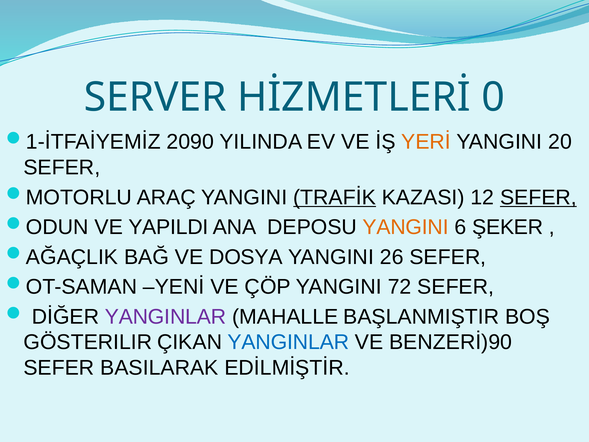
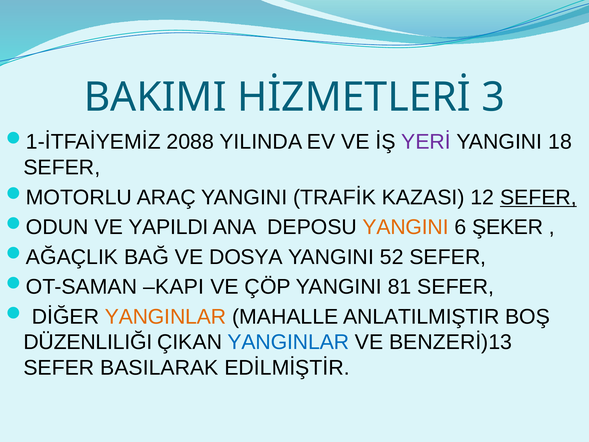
SERVER: SERVER -> BAKIMI (155, 97)
0: 0 -> 3 (493, 97)
2090: 2090 -> 2088 (190, 142)
YERİ colour: orange -> purple (426, 142)
20: 20 -> 18 (560, 142)
TRAFİK underline: present -> none (335, 197)
26: 26 -> 52 (392, 257)
YENİ: YENİ -> KAPI (174, 287)
72: 72 -> 81 (400, 287)
YANGINLAR colour: purple -> orange (165, 317)
BAŞLANMIŞTIR: BAŞLANMIŞTIR -> ANLATILMIŞTIR (421, 317)
GÖSTERILIR: GÖSTERILIR -> DÜZENLILIĞI (88, 342)
BENZERİ)90: BENZERİ)90 -> BENZERİ)13 (451, 342)
